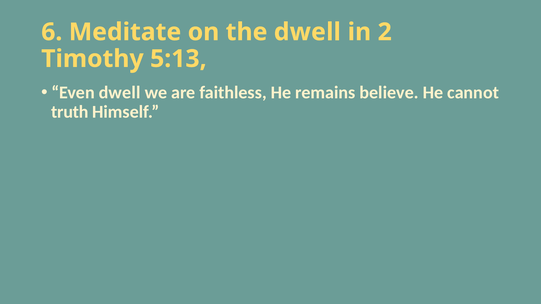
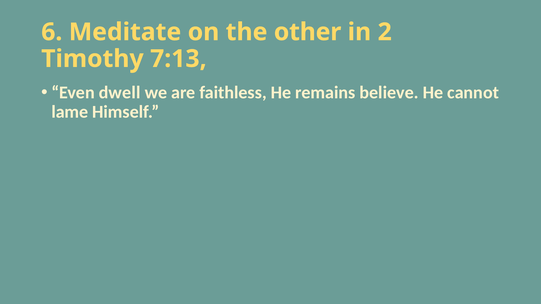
the dwell: dwell -> other (308, 32)
5:13: 5:13 -> 7:13 (178, 59)
truth: truth -> lame (70, 112)
